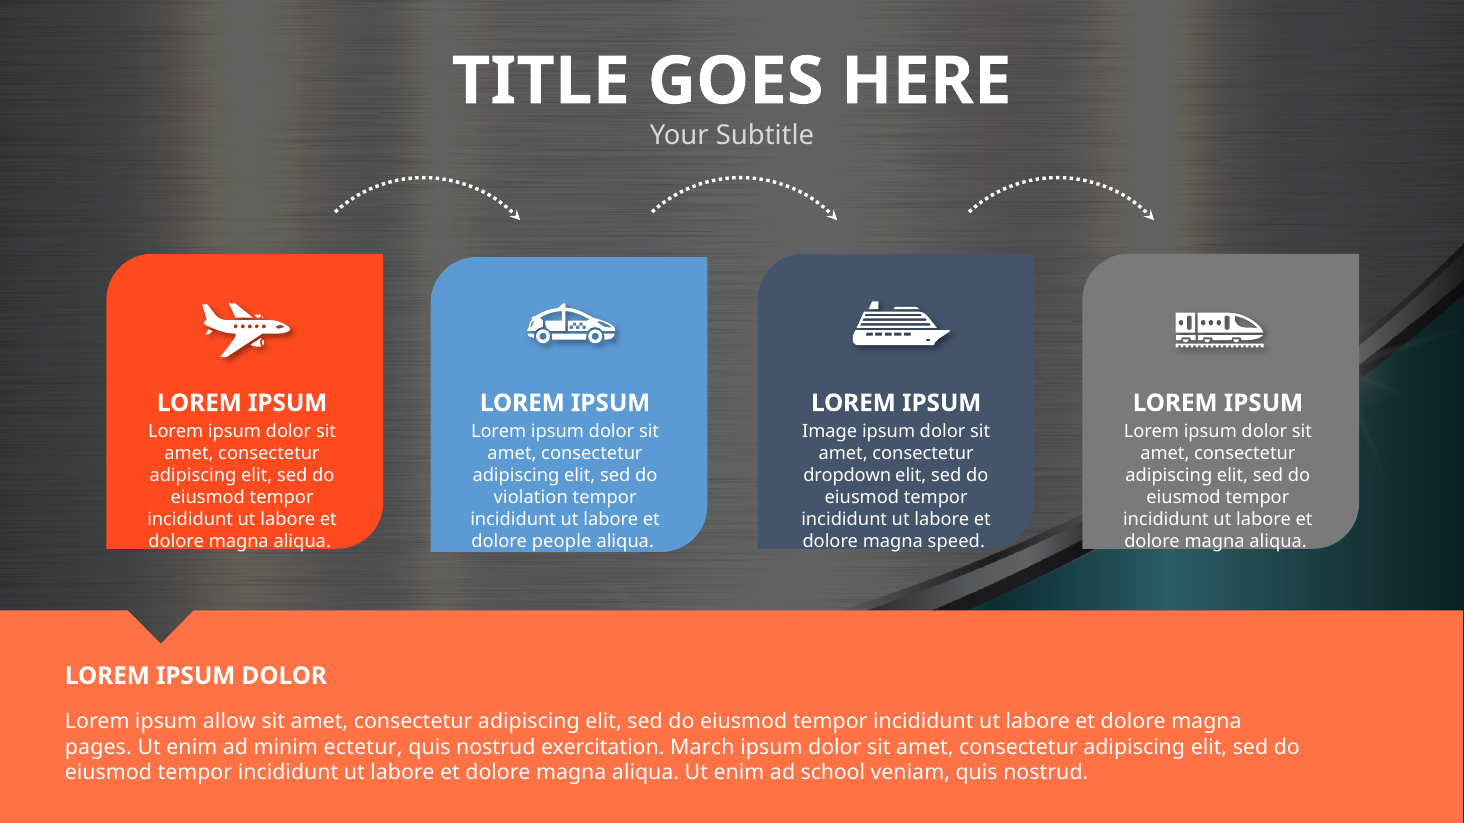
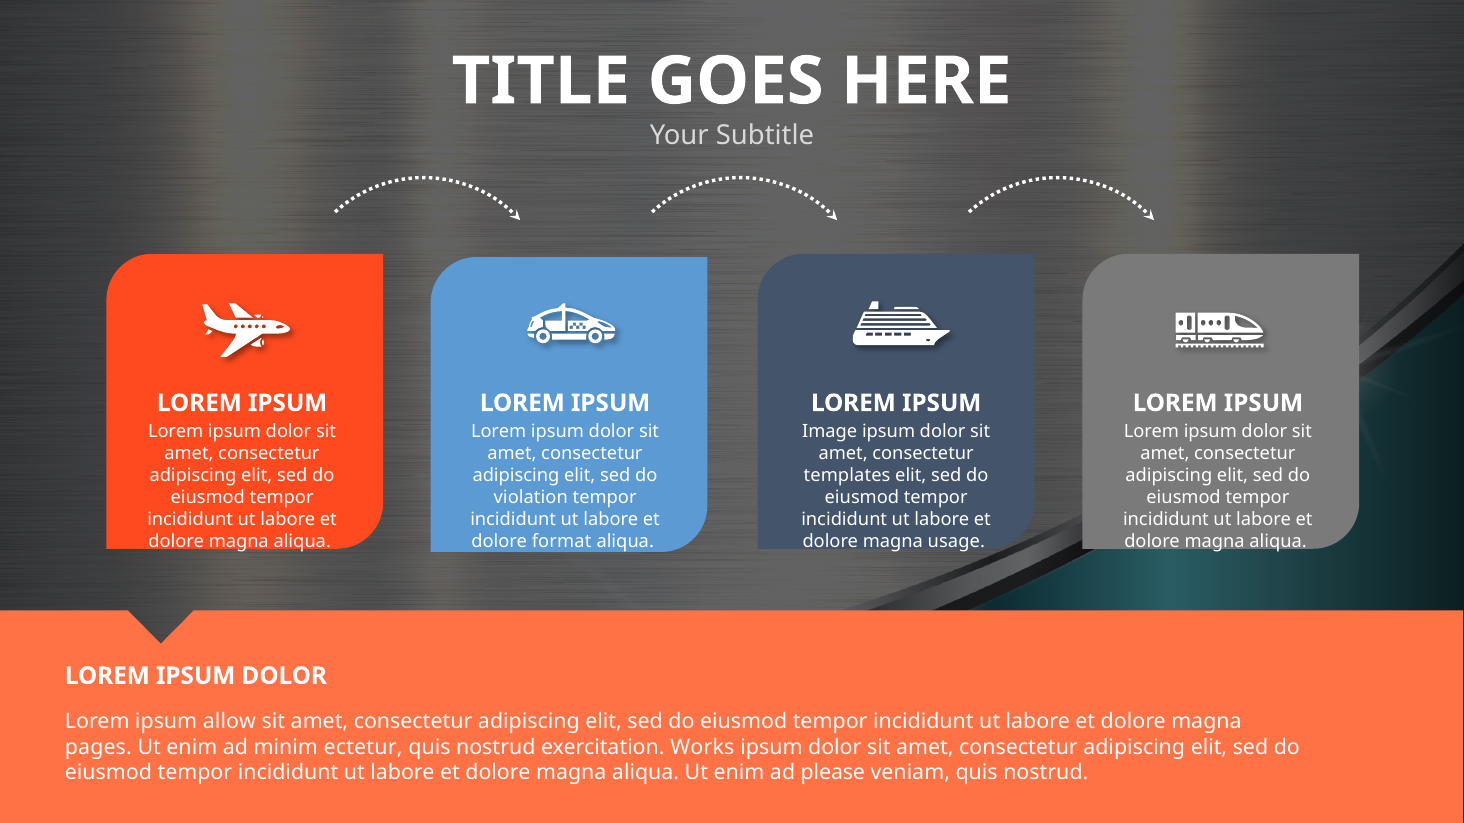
dropdown: dropdown -> templates (847, 476)
people: people -> format (562, 542)
speed: speed -> usage (956, 542)
March: March -> Works (702, 747)
school: school -> please (833, 773)
